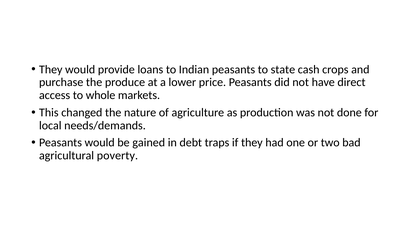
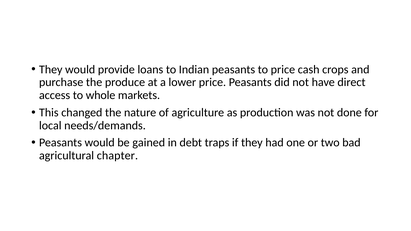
to state: state -> price (283, 69)
poverty: poverty -> chapter (117, 156)
